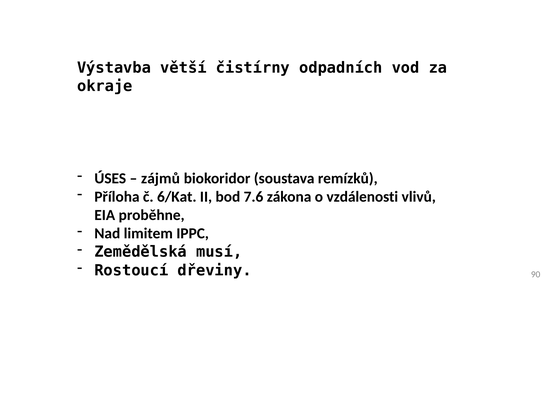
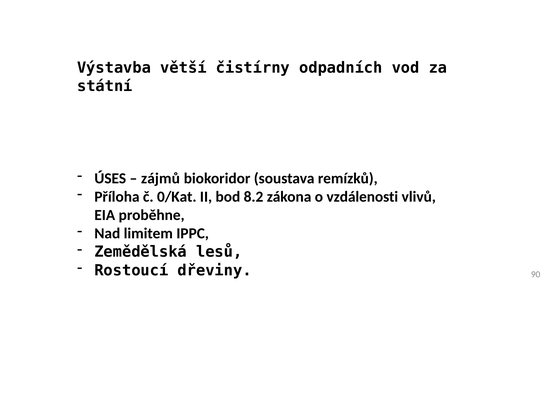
okraje: okraje -> státní (105, 86)
6/Kat: 6/Kat -> 0/Kat (177, 197)
7.6: 7.6 -> 8.2 (254, 197)
musí: musí -> lesů (219, 252)
